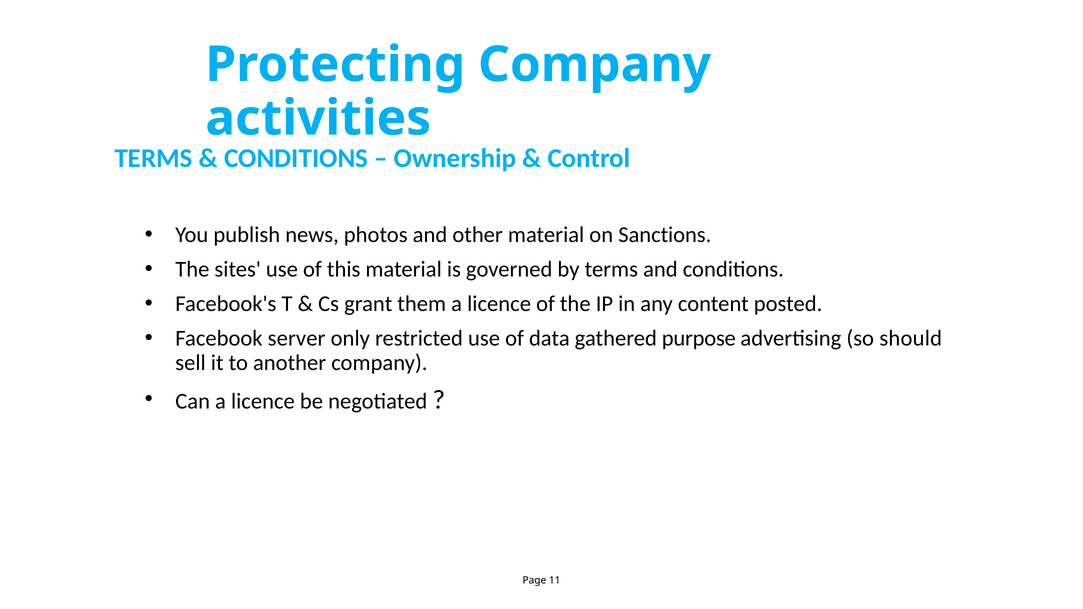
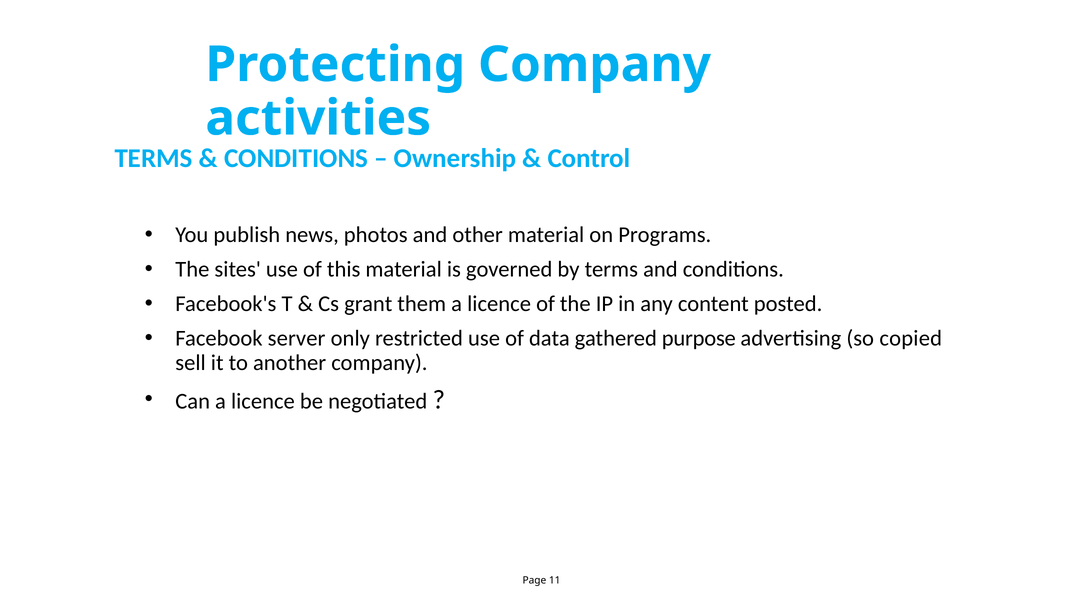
Sanctions: Sanctions -> Programs (665, 235)
should: should -> copied (911, 338)
